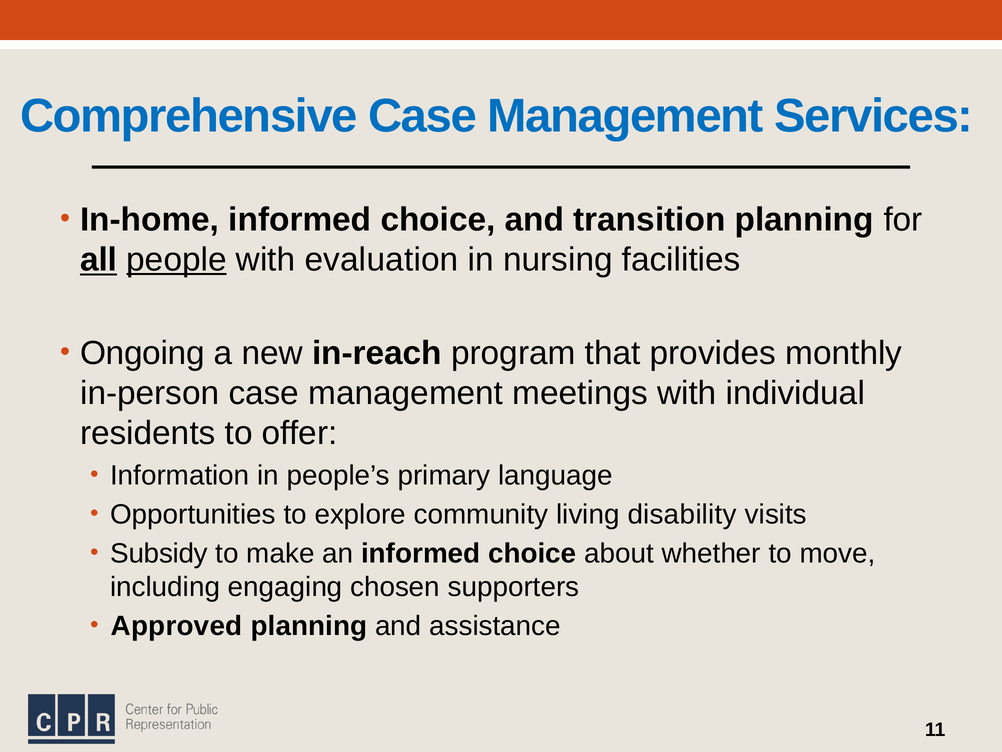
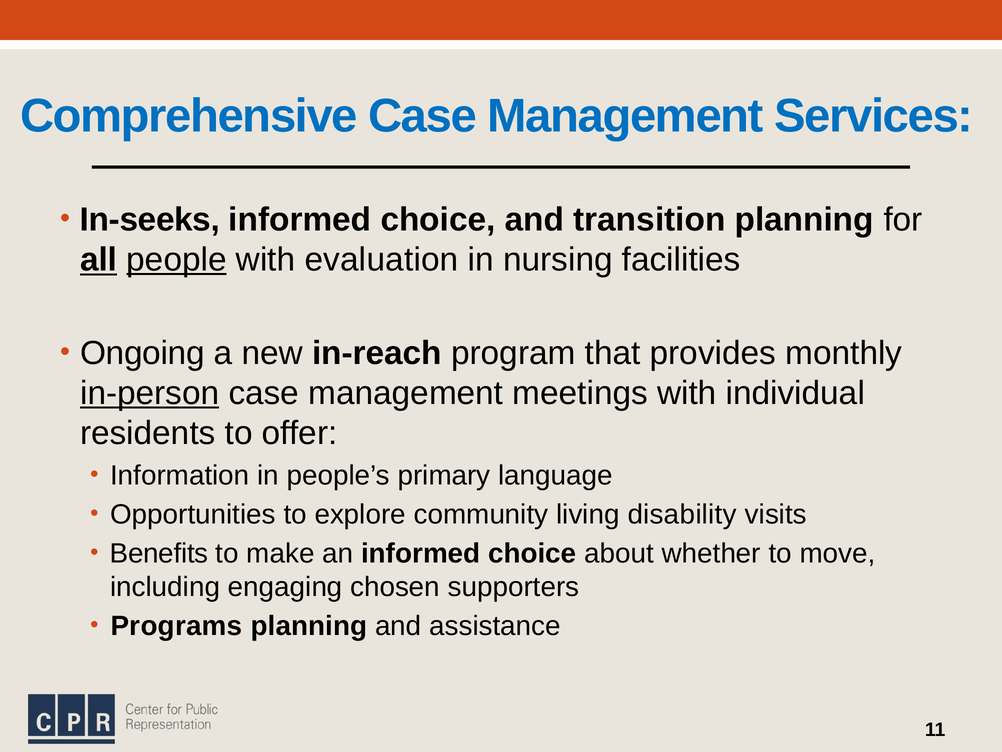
In-home: In-home -> In-seeks (150, 219)
in-person underline: none -> present (150, 393)
Subsidy: Subsidy -> Benefits (159, 553)
Approved: Approved -> Programs (177, 625)
